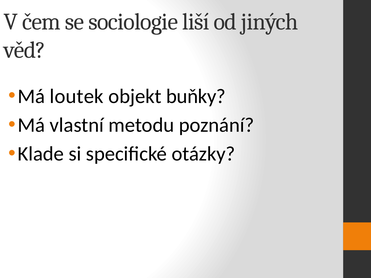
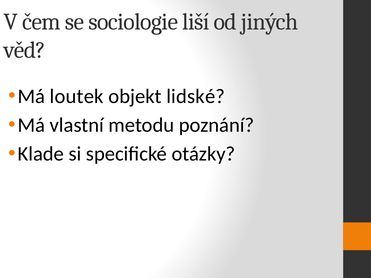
buňky: buňky -> lidské (196, 96)
